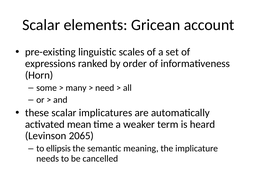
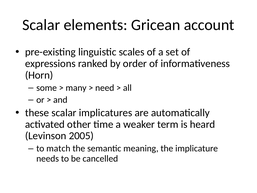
mean: mean -> other (79, 124)
2065: 2065 -> 2005 (81, 136)
ellipsis: ellipsis -> match (58, 148)
